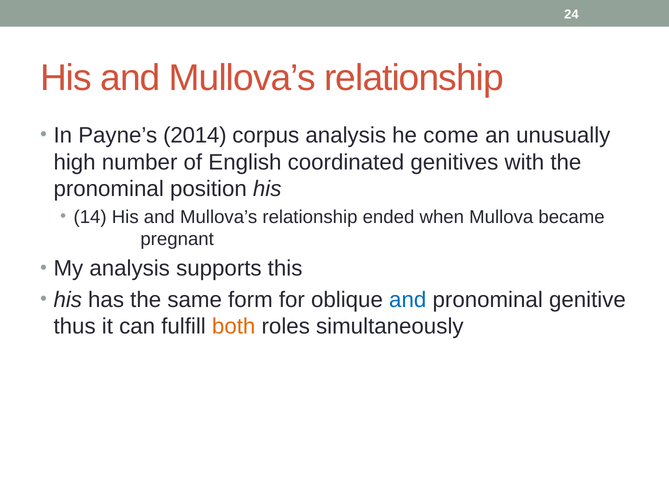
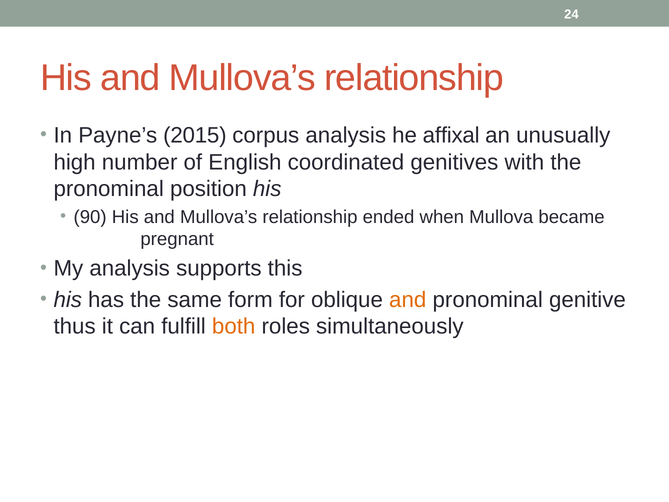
2014: 2014 -> 2015 (195, 135)
come: come -> affixal (451, 135)
14: 14 -> 90 (90, 217)
and colour: blue -> orange (408, 300)
